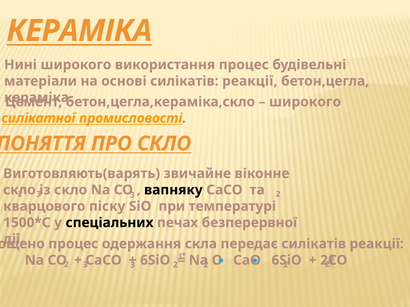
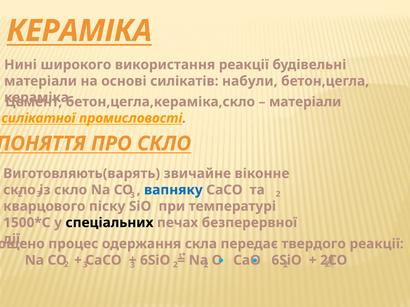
використання процес: процес -> реакції (244, 65)
основі силікатів реакції: реакції -> набули (250, 81)
широкого: широкого -> матеріали (305, 102)
вапняку colour: black -> blue (173, 190)
передає силікатів: силікатів -> твердого (314, 244)
